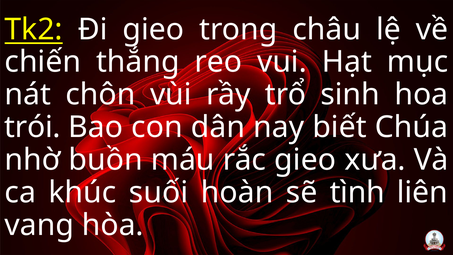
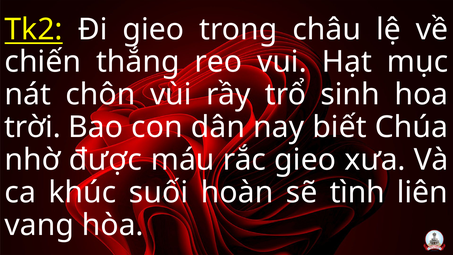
trói: trói -> trời (32, 127)
buồn: buồn -> được (105, 160)
